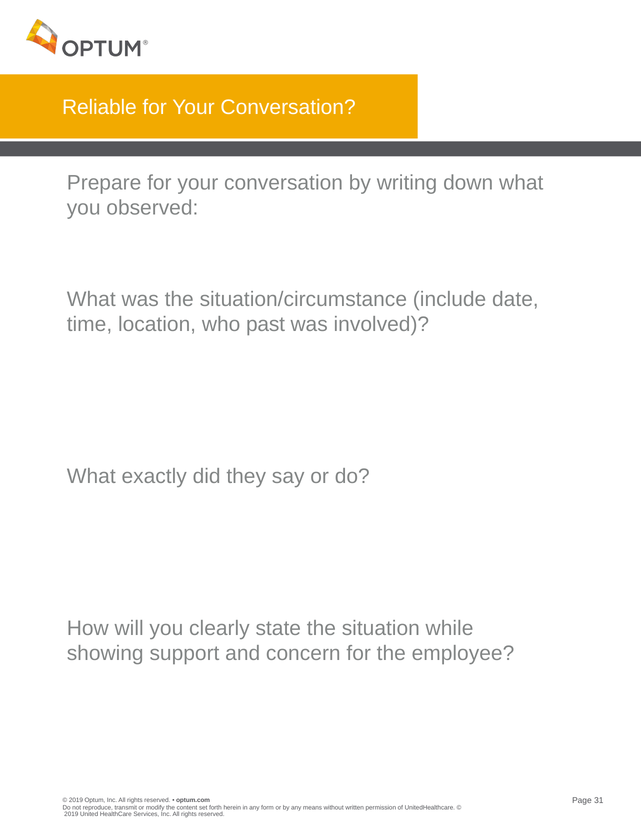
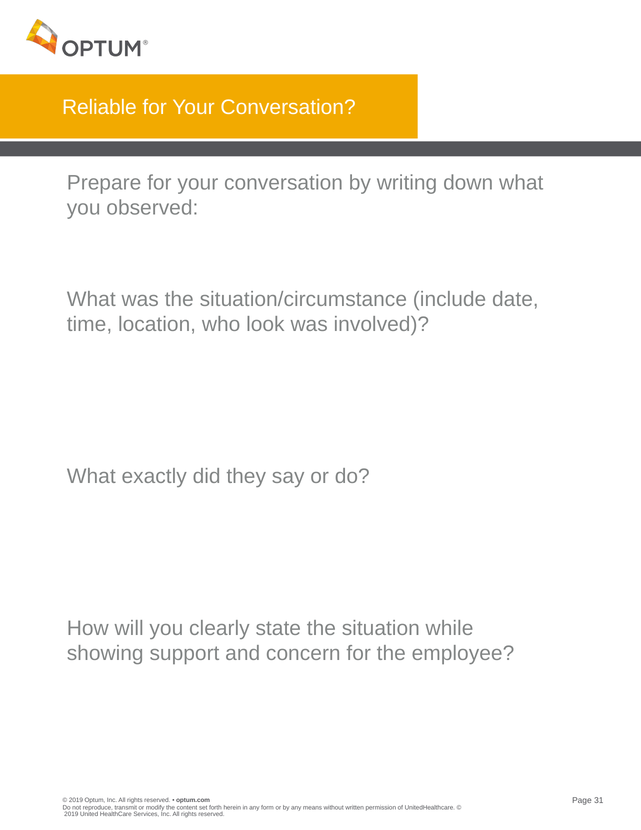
past: past -> look (265, 324)
